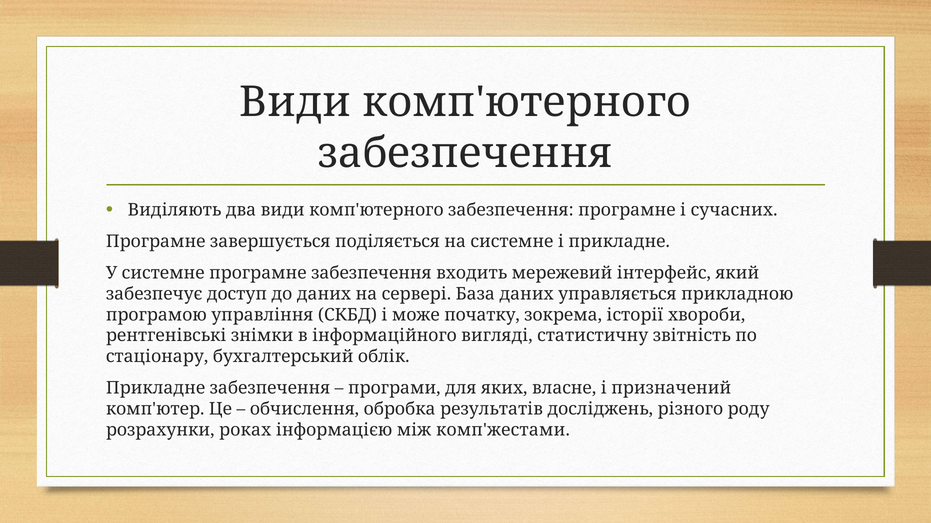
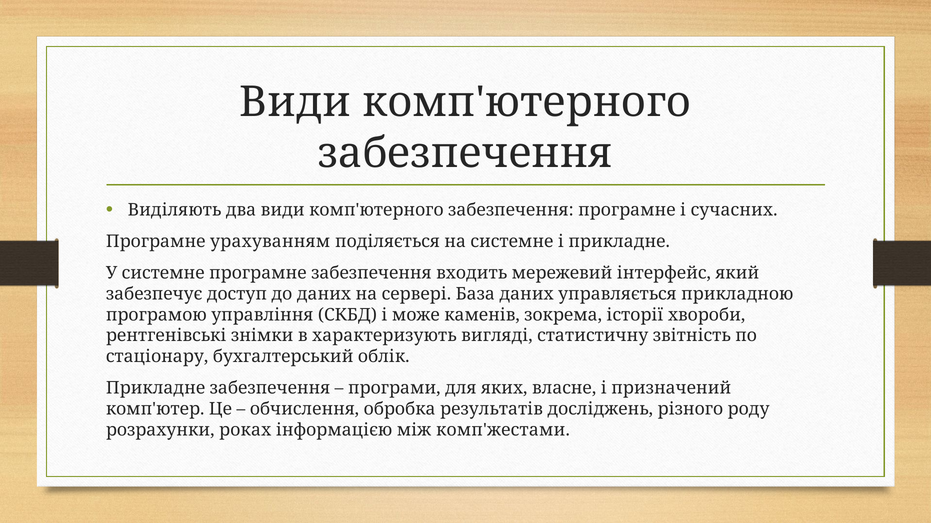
завершується: завершується -> урахуванням (270, 242)
початку: початку -> каменів (482, 315)
інформаційного: інформаційного -> характеризують (384, 336)
